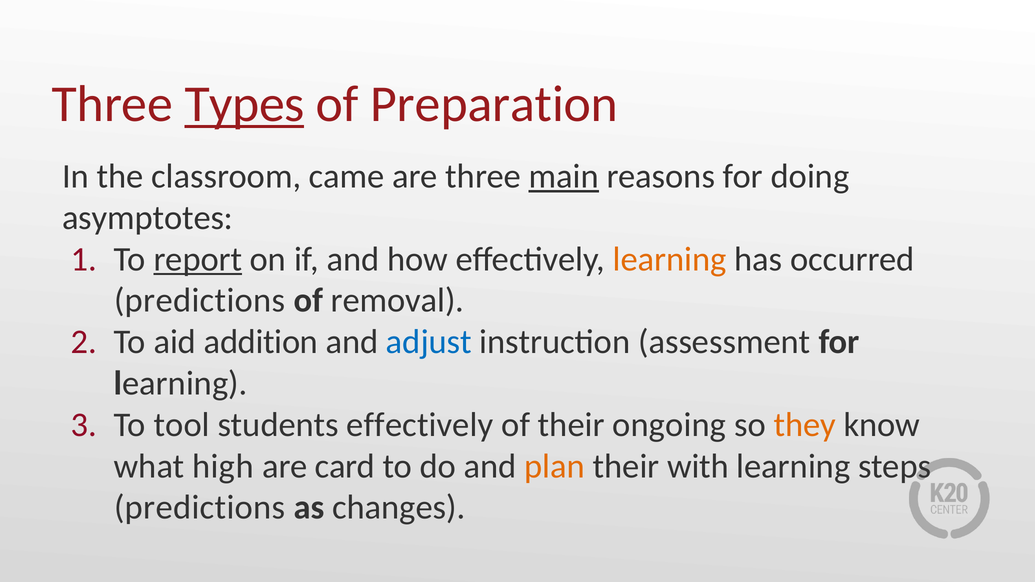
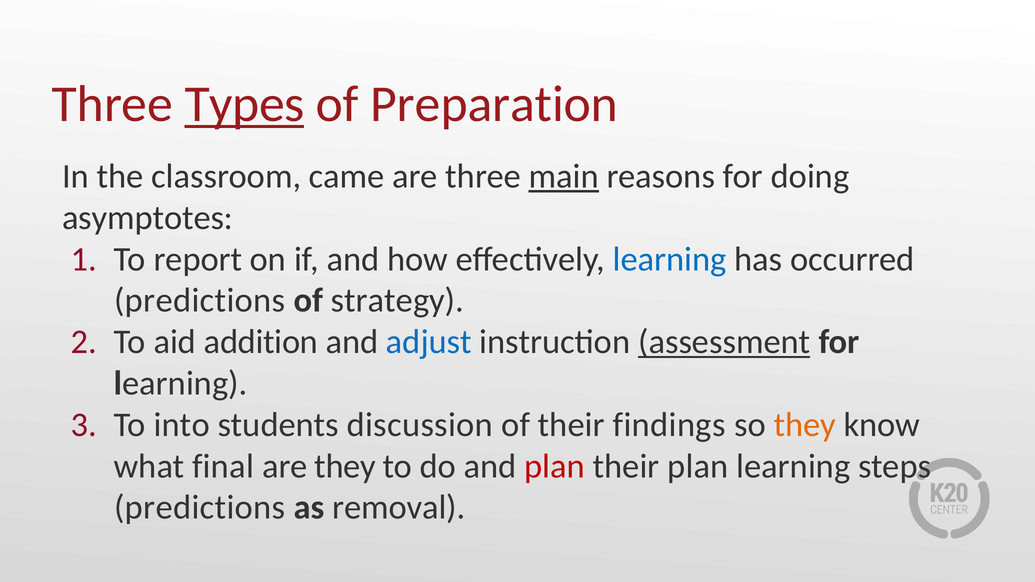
report underline: present -> none (198, 259)
learning colour: orange -> blue (670, 259)
removal: removal -> strategy (398, 301)
assessment underline: none -> present (724, 342)
tool: tool -> into (182, 425)
students effectively: effectively -> discussion (420, 425)
ongoing: ongoing -> findings (669, 425)
high: high -> final (223, 466)
are card: card -> they (345, 466)
plan colour: orange -> red (555, 466)
their with: with -> plan (698, 466)
changes: changes -> removal (399, 508)
